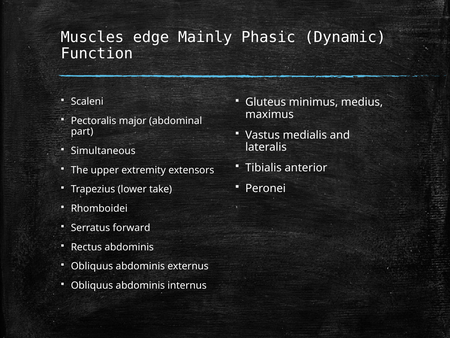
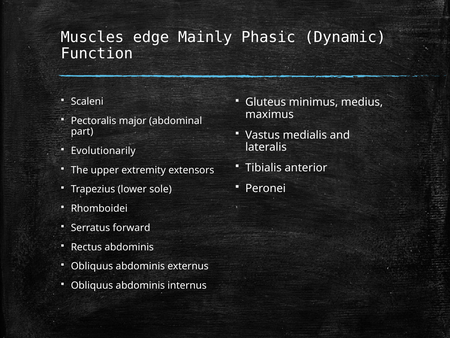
Simultaneous: Simultaneous -> Evolutionarily (103, 151)
take: take -> sole (161, 189)
